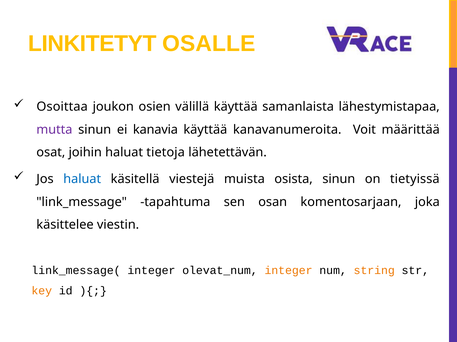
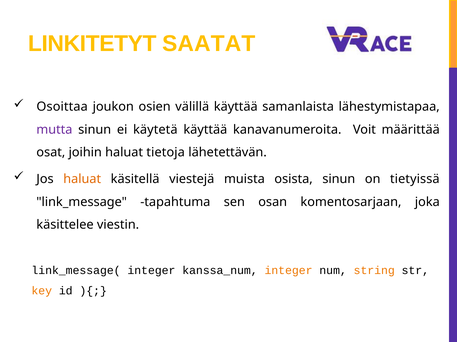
OSALLE: OSALLE -> SAATAT (209, 44)
kanavia: kanavia -> käytetä (155, 130)
haluat colour: blue -> orange (82, 180)
olevat_num: olevat_num -> kanssa_num (220, 271)
